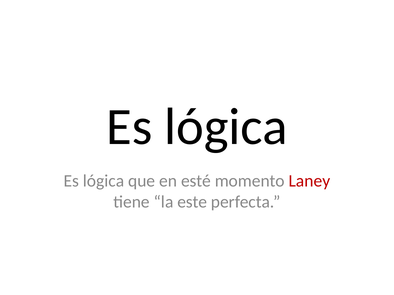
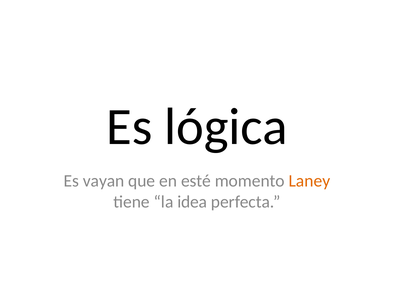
lógica: lógica -> vayan (104, 181)
Laney colour: red -> orange (309, 181)
este: este -> idea (192, 202)
